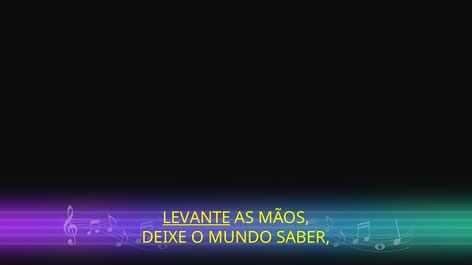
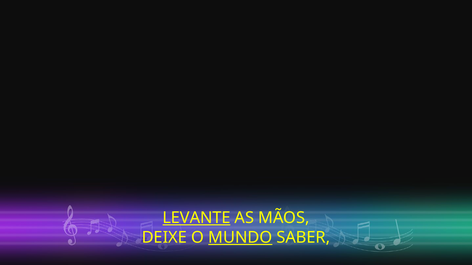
MUNDO underline: none -> present (240, 238)
